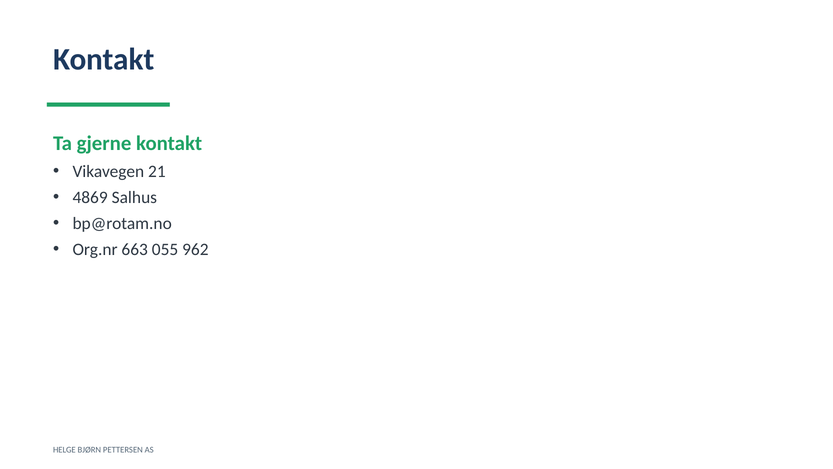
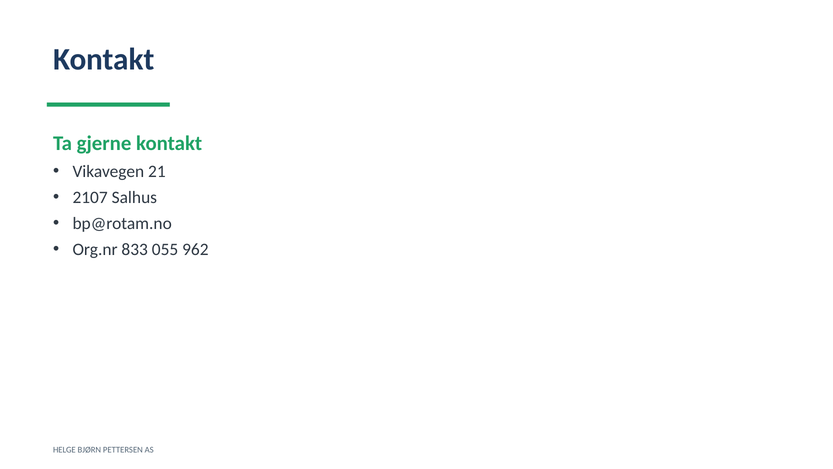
4869: 4869 -> 2107 (90, 197)
663: 663 -> 833 (135, 249)
